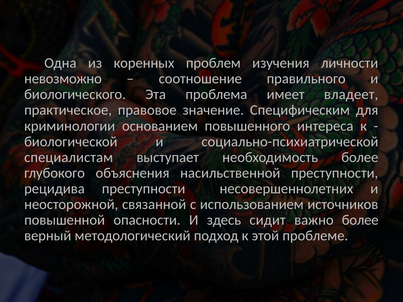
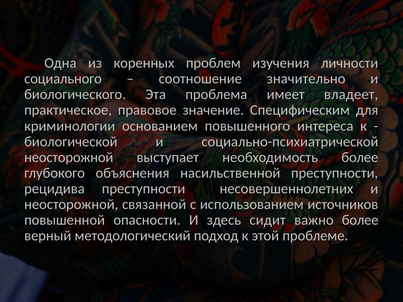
невозможно: невозможно -> социального (63, 79)
правильного: правильного -> значительно (306, 79)
специалистам: специалистам -> неосторожной (69, 157)
